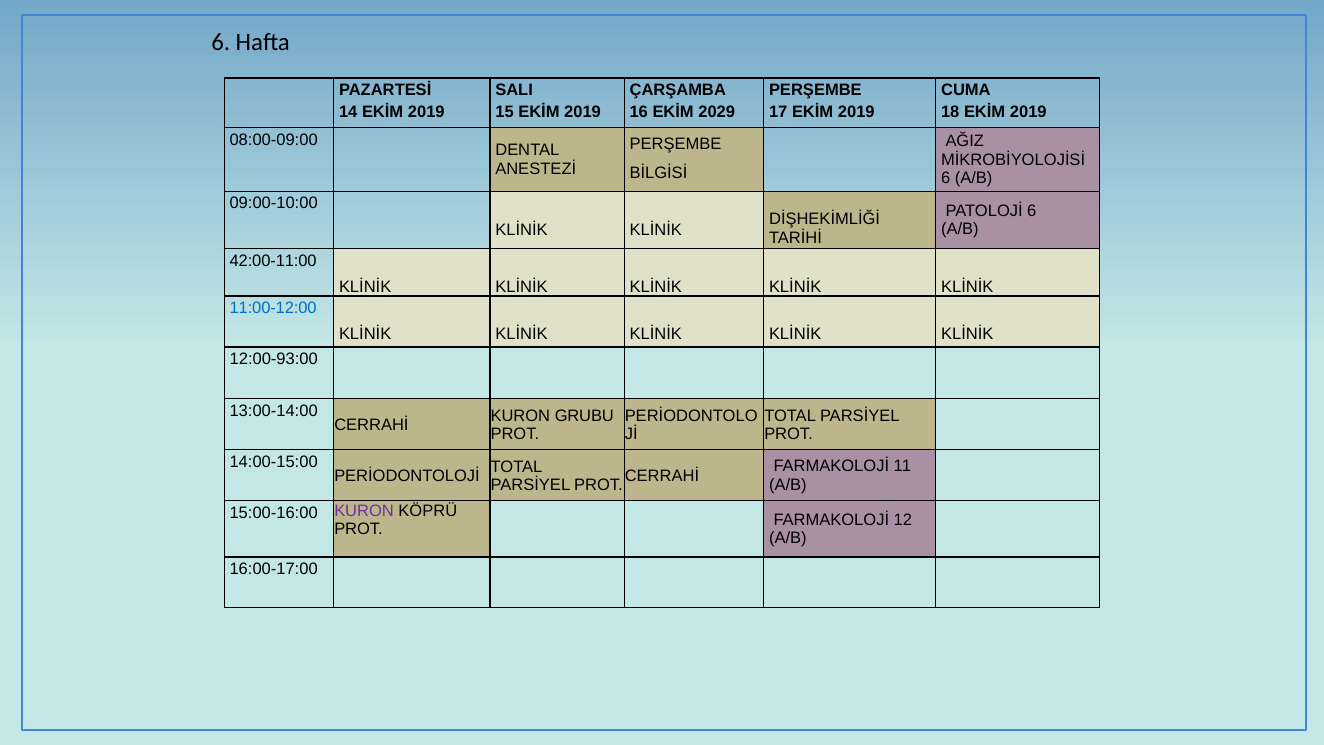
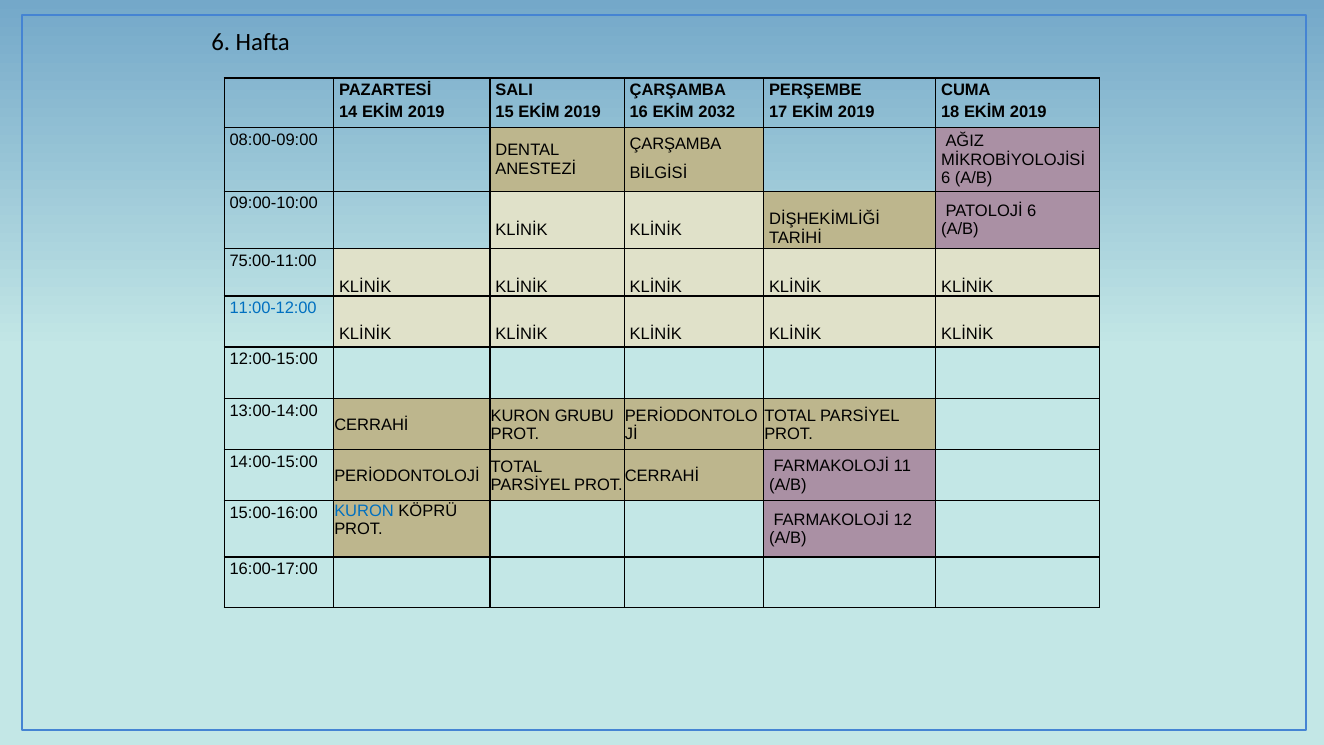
2029: 2029 -> 2032 (717, 112)
PERŞEMBE: PERŞEMBE -> ÇARŞAMBA (676, 144)
42:00-11:00: 42:00-11:00 -> 75:00-11:00 (273, 261)
12:00-93:00: 12:00-93:00 -> 12:00-15:00 (274, 359)
KURON colour: purple -> blue (364, 511)
